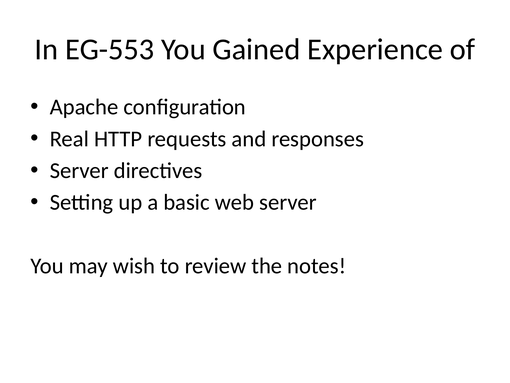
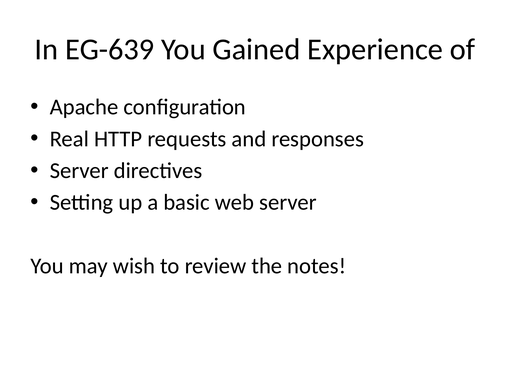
EG-553: EG-553 -> EG-639 (110, 49)
